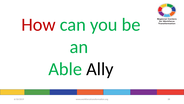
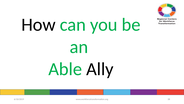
How colour: red -> black (39, 25)
